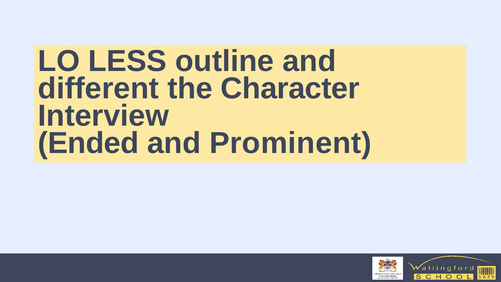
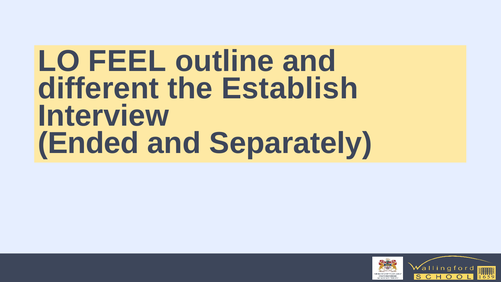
LESS: LESS -> FEEL (127, 61)
Character: Character -> Establish (290, 88)
Prominent: Prominent -> Separately (291, 143)
